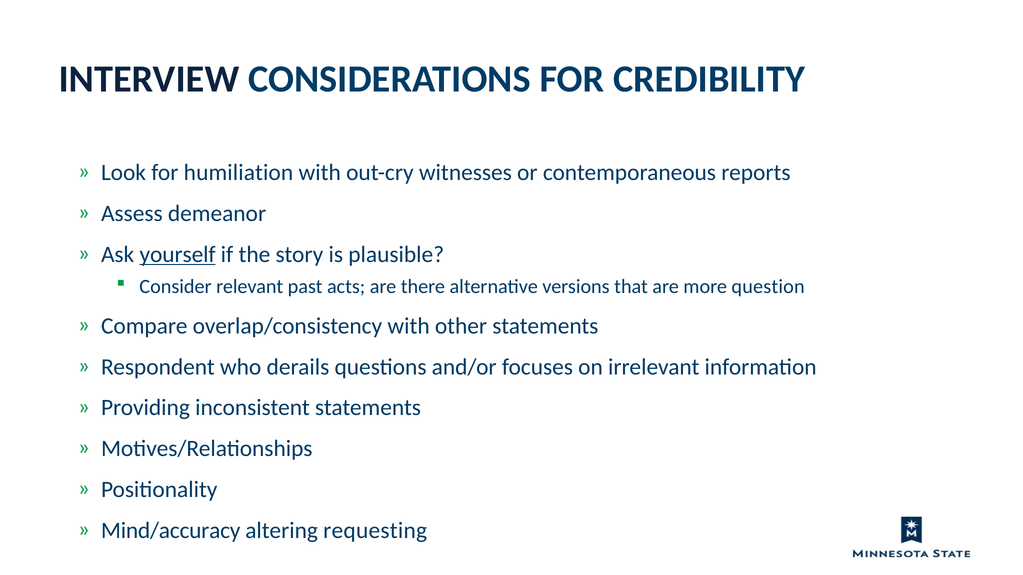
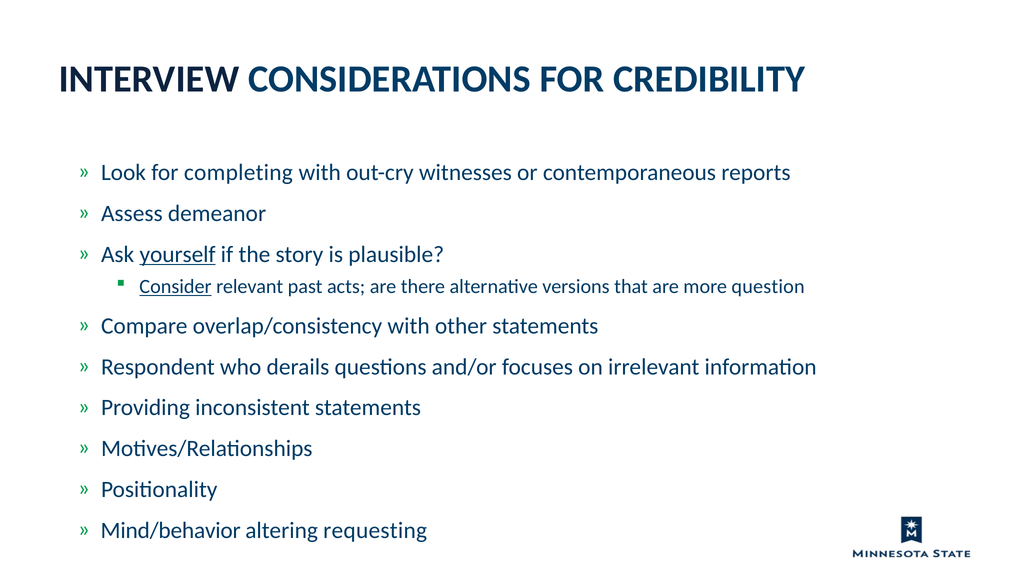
humiliation: humiliation -> completing (238, 173)
Consider underline: none -> present (175, 287)
Mind/accuracy: Mind/accuracy -> Mind/behavior (171, 531)
